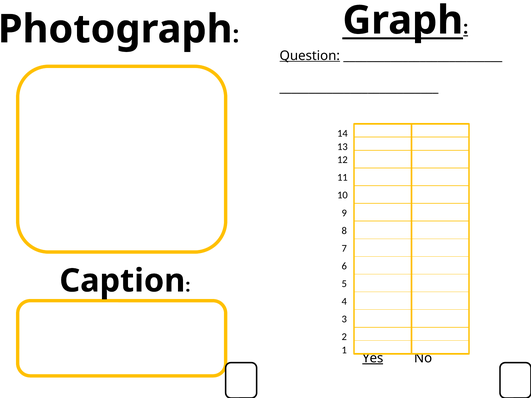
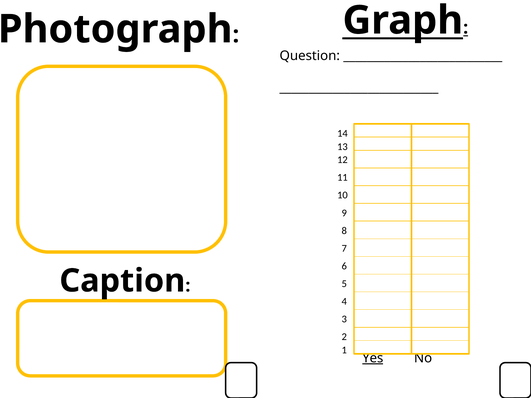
Question underline: present -> none (310, 56)
